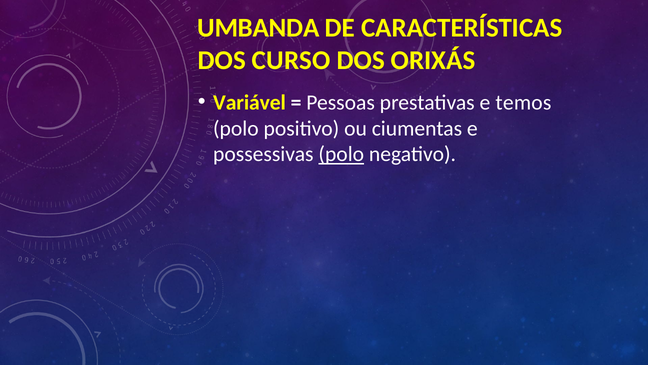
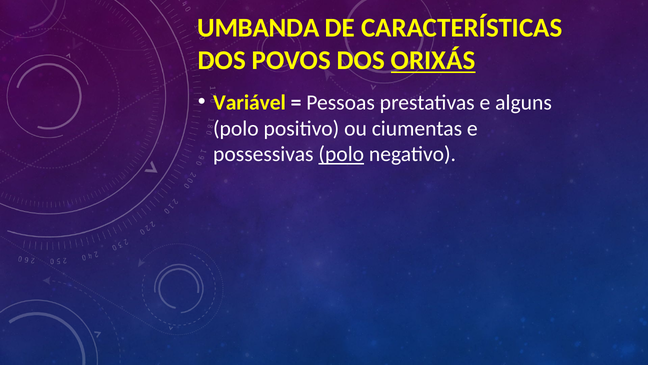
CURSO: CURSO -> POVOS (291, 60)
ORIXÁS underline: none -> present (433, 60)
temos: temos -> alguns (524, 102)
